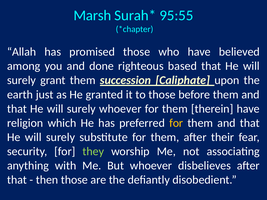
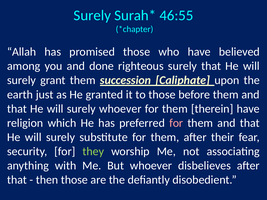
Marsh: Marsh -> Surely (92, 15)
95:55: 95:55 -> 46:55 (176, 15)
righteous based: based -> surely (182, 66)
for colour: yellow -> pink (176, 123)
